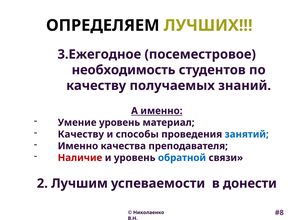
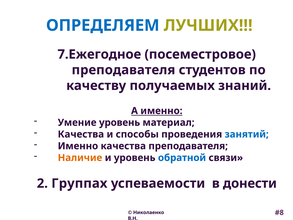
ОПРЕДЕЛЯЕМ colour: black -> blue (103, 25)
3.Ежегодное: 3.Ежегодное -> 7.Ежегодное (99, 54)
необходимость: необходимость -> преподавателя (123, 70)
Качеству: Качеству -> Качества (81, 134)
Наличие colour: red -> orange (80, 158)
Лучшим: Лучшим -> Группах (79, 183)
